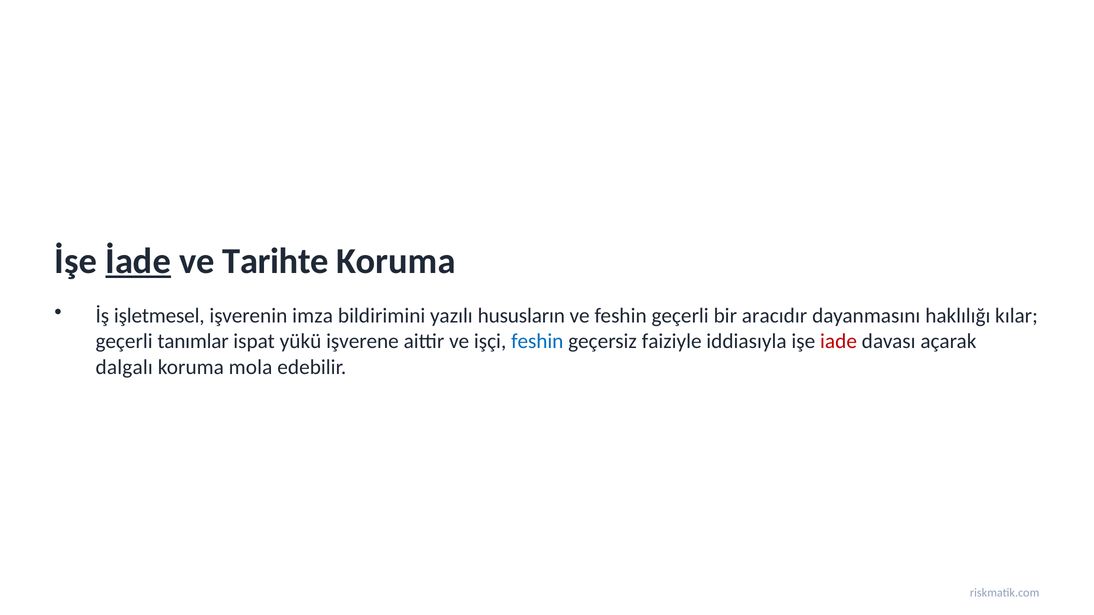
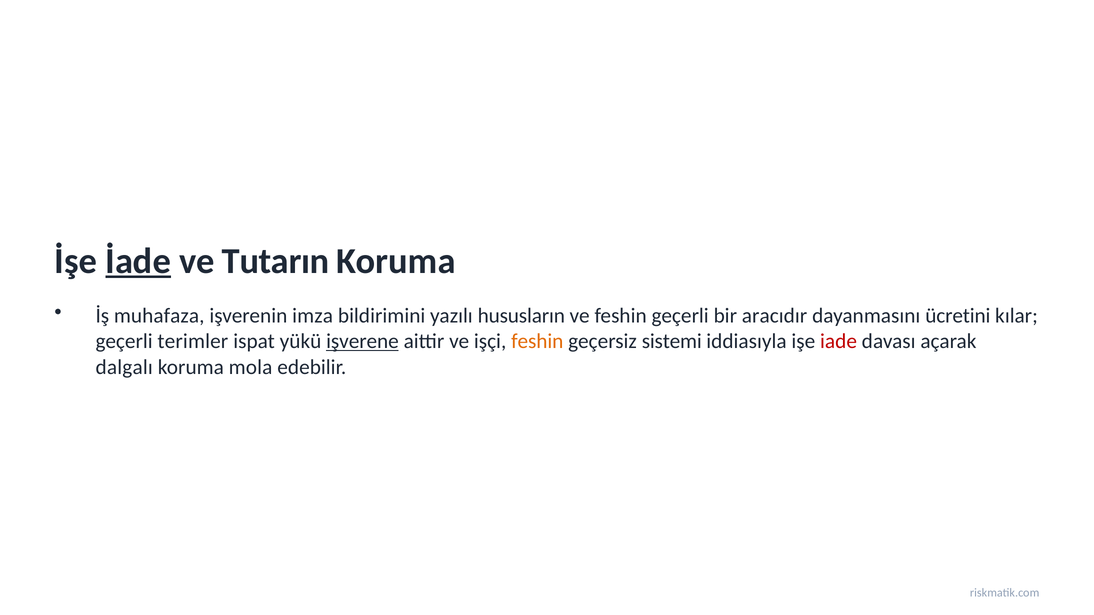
Tarihte: Tarihte -> Tutarın (276, 261)
işletmesel: işletmesel -> muhafaza (159, 316)
haklılığı: haklılığı -> ücretini (958, 316)
tanımlar: tanımlar -> terimler (193, 342)
işverene underline: none -> present (362, 342)
feshin colour: blue -> orange (537, 342)
faiziyle: faiziyle -> sistemi (672, 342)
